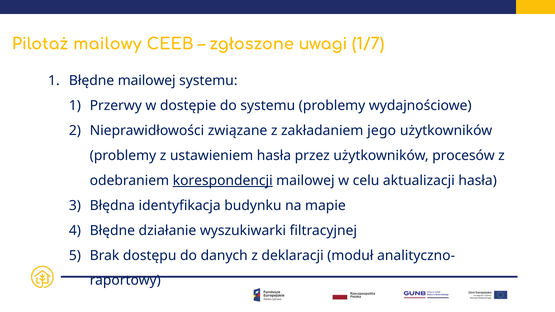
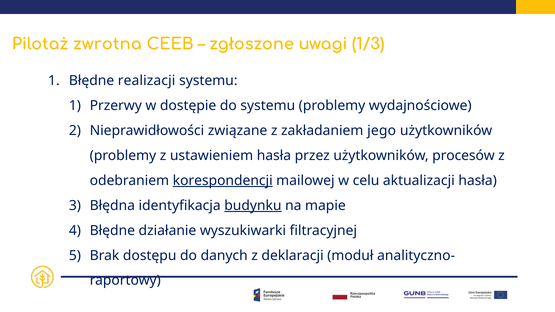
mailowy: mailowy -> zwrotna (107, 44)
1/7: 1/7 -> 1/3 (368, 44)
Błędne mailowej: mailowej -> realizacji (147, 81)
budynku underline: none -> present (253, 206)
